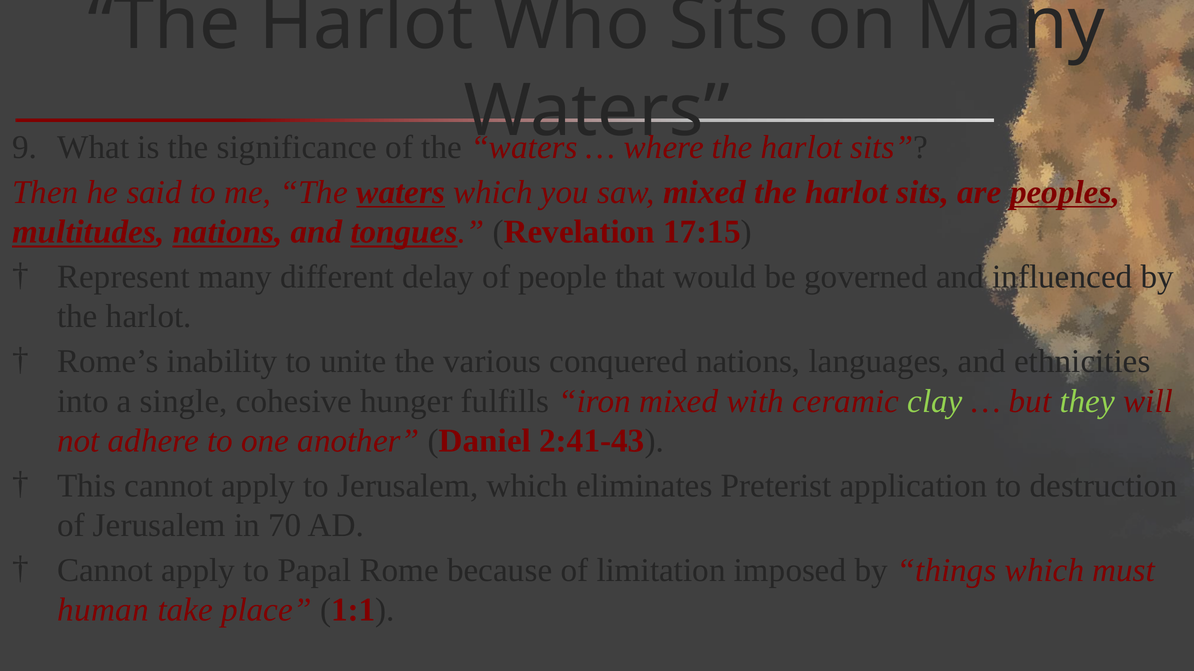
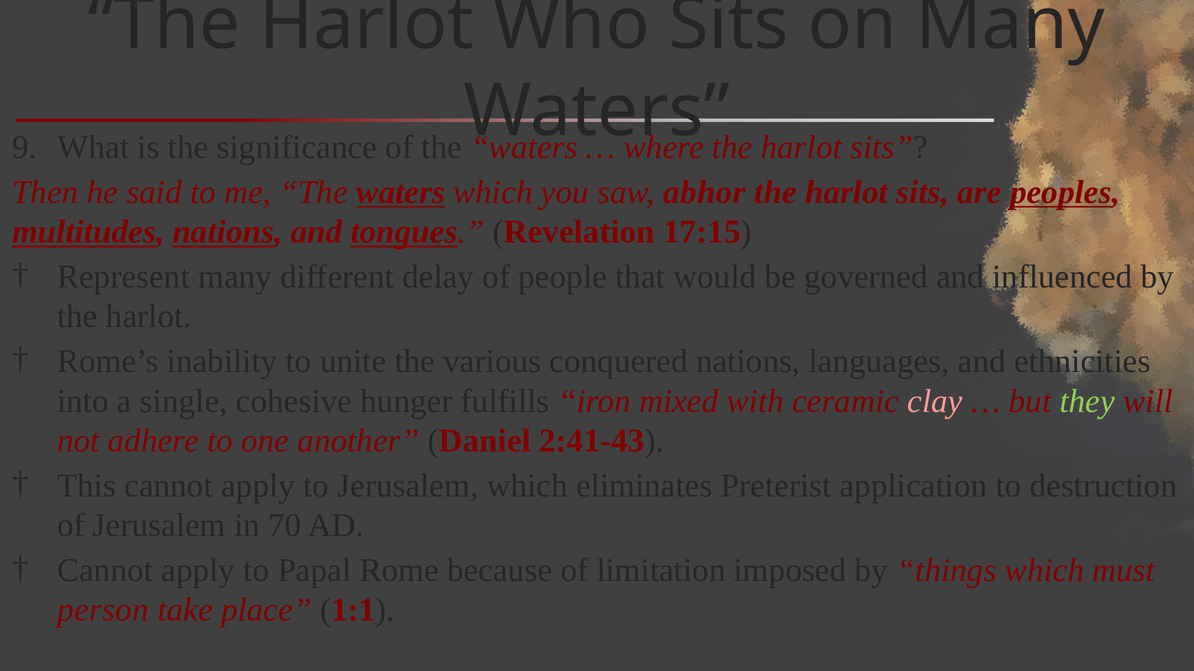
saw mixed: mixed -> abhor (704, 192)
clay colour: light green -> pink (935, 401)
human: human -> person (103, 610)
